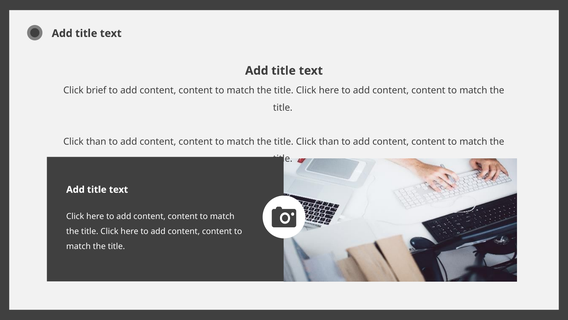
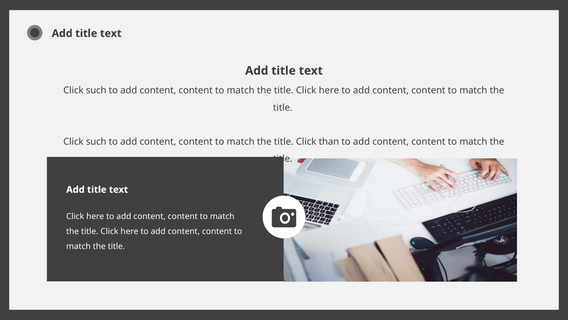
brief: brief -> such (96, 90)
than: than -> such (96, 141)
